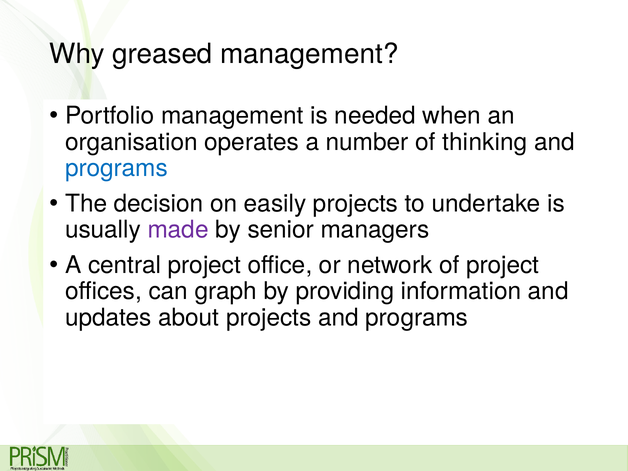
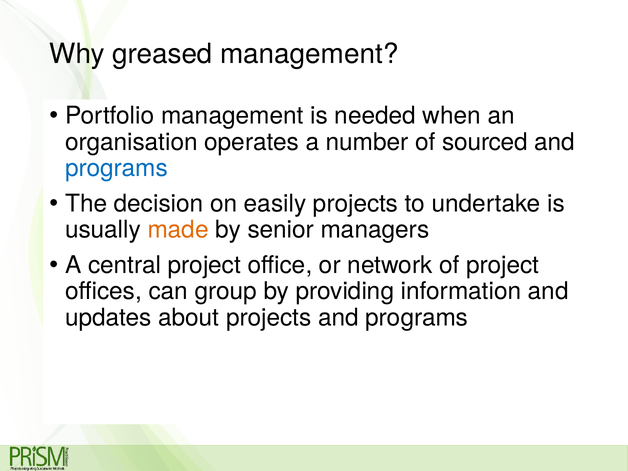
thinking: thinking -> sourced (485, 142)
made colour: purple -> orange (178, 230)
graph: graph -> group (226, 291)
